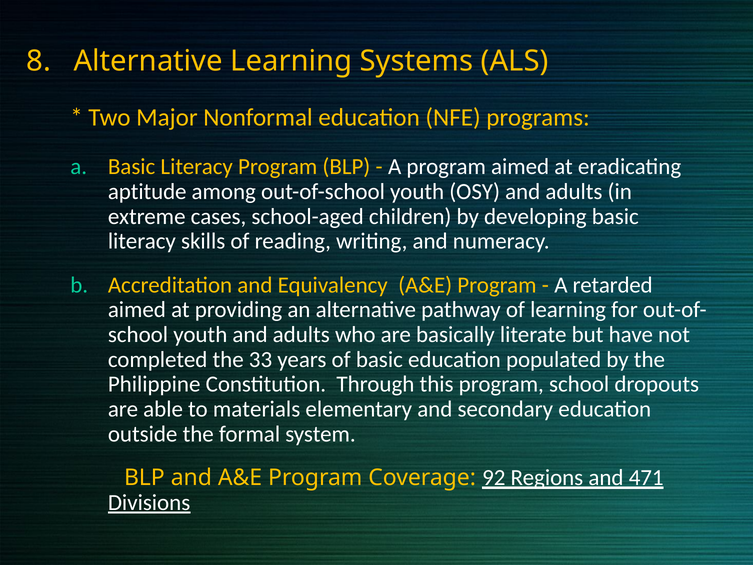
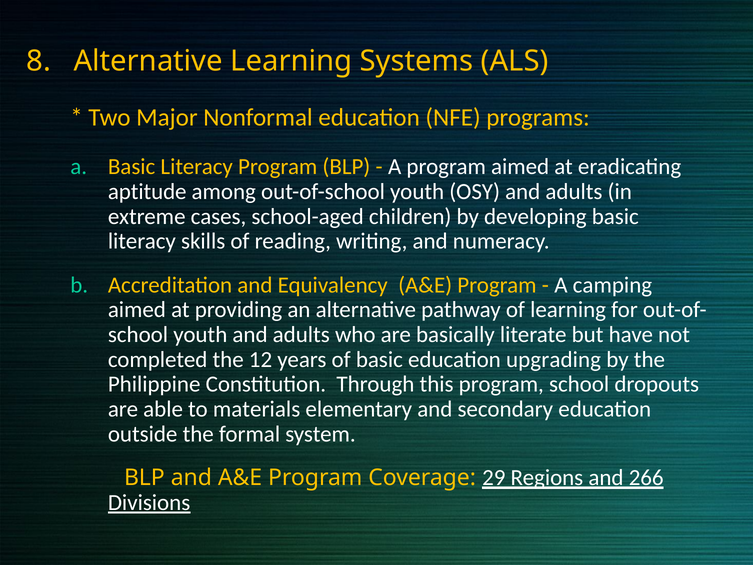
retarded: retarded -> camping (612, 285)
33: 33 -> 12 (261, 359)
populated: populated -> upgrading (554, 359)
92: 92 -> 29 (494, 478)
471: 471 -> 266 (646, 478)
